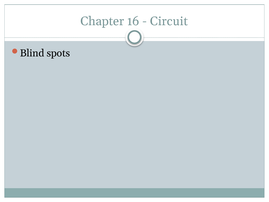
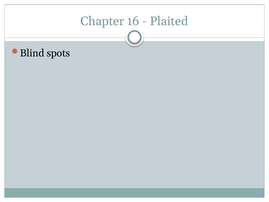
Circuit: Circuit -> Plaited (169, 21)
